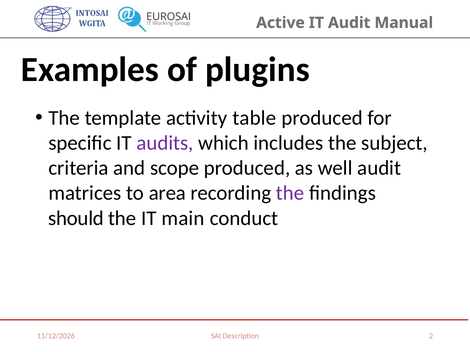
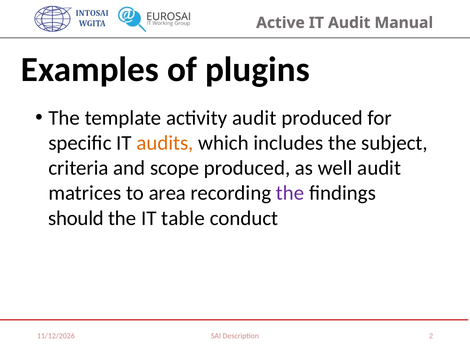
activity table: table -> audit (254, 118)
audits colour: purple -> orange (165, 143)
main: main -> table (183, 218)
